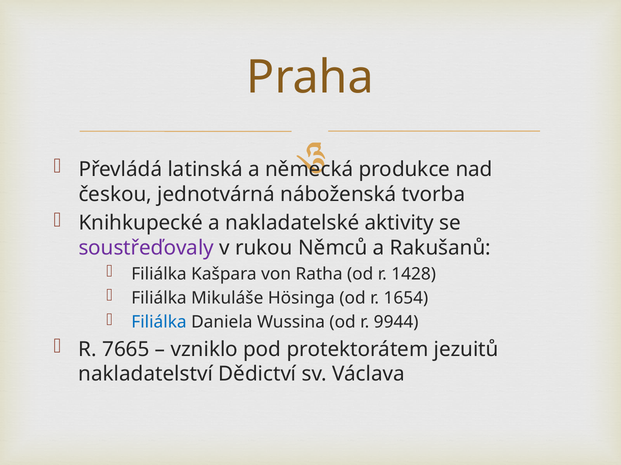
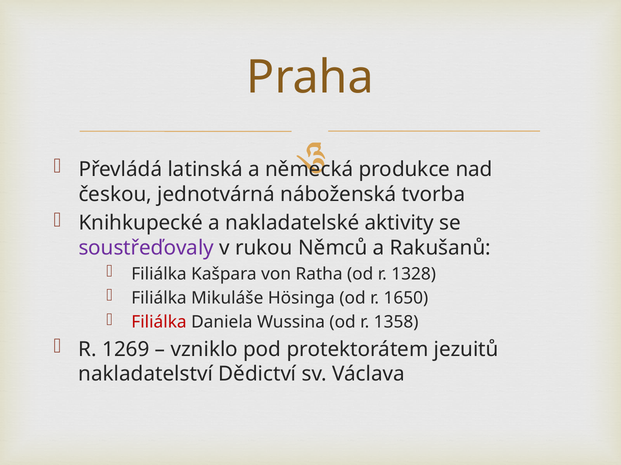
1428: 1428 -> 1328 (414, 274)
1654: 1654 -> 1650 (406, 298)
Filiálka colour: blue -> red (159, 323)
9944: 9944 -> 1358 (396, 323)
7665: 7665 -> 1269 (126, 350)
